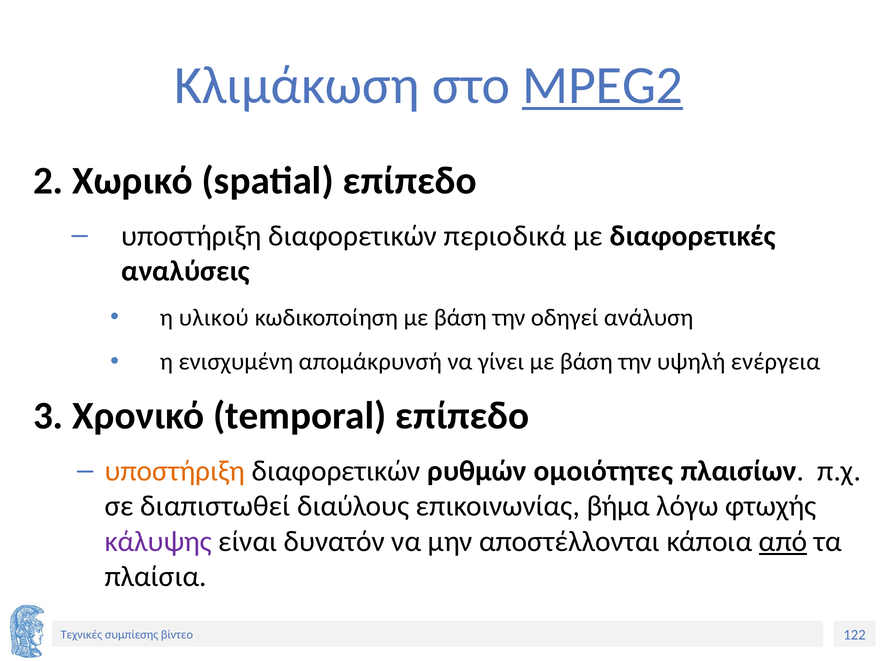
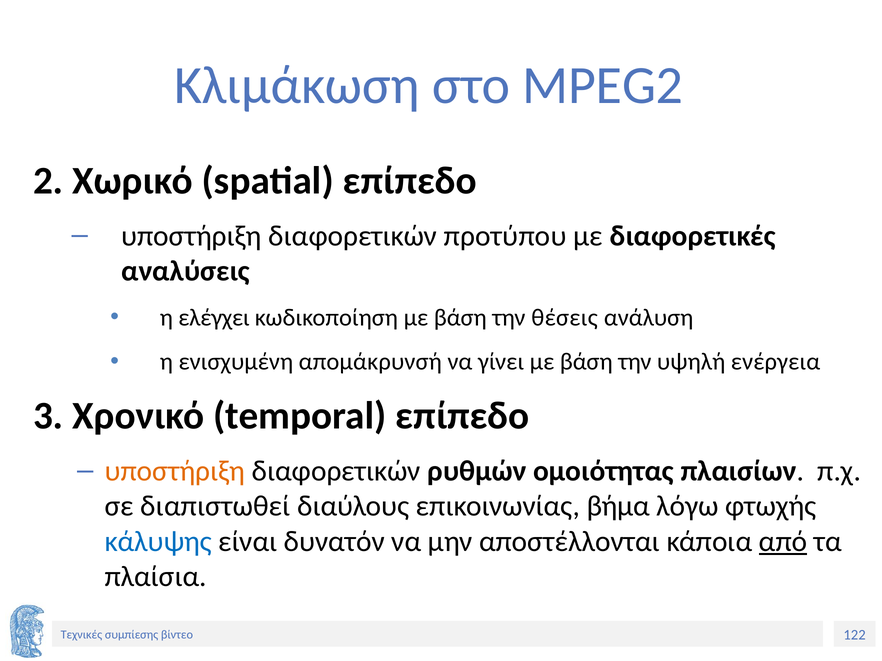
MPEG2 underline: present -> none (603, 85)
περιοδικά: περιοδικά -> προτύπου (505, 236)
υλικού: υλικού -> ελέγχει (214, 318)
οδηγεί: οδηγεί -> θέσεις (565, 318)
ομοιότητες: ομοιότητες -> ομοιότητας (603, 471)
κάλυψης colour: purple -> blue (158, 542)
